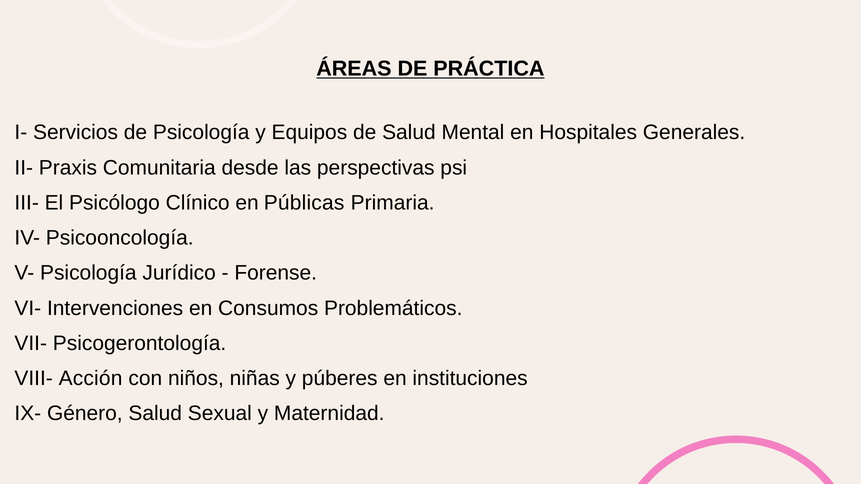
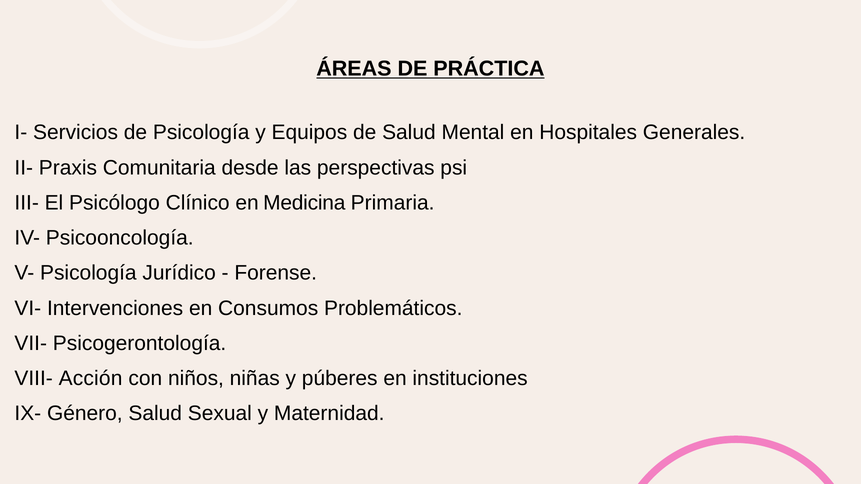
Públicas: Públicas -> Medicina (304, 203)
